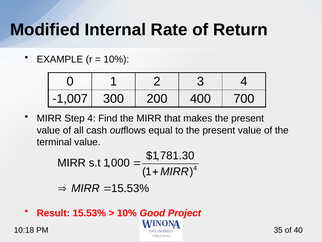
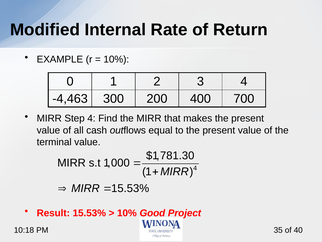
-1,007: -1,007 -> -4,463 (70, 98)
